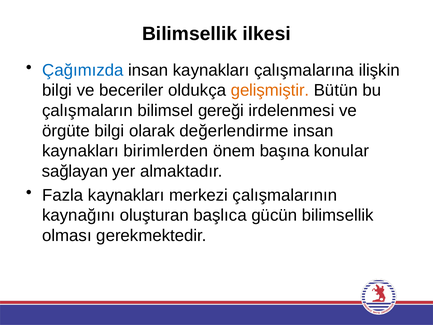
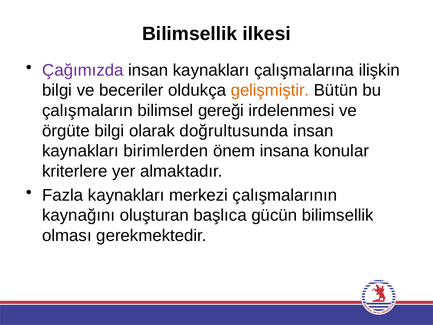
Çağımızda colour: blue -> purple (83, 70)
değerlendirme: değerlendirme -> doğrultusunda (234, 131)
başına: başına -> insana (285, 151)
sağlayan: sağlayan -> kriterlere (75, 171)
